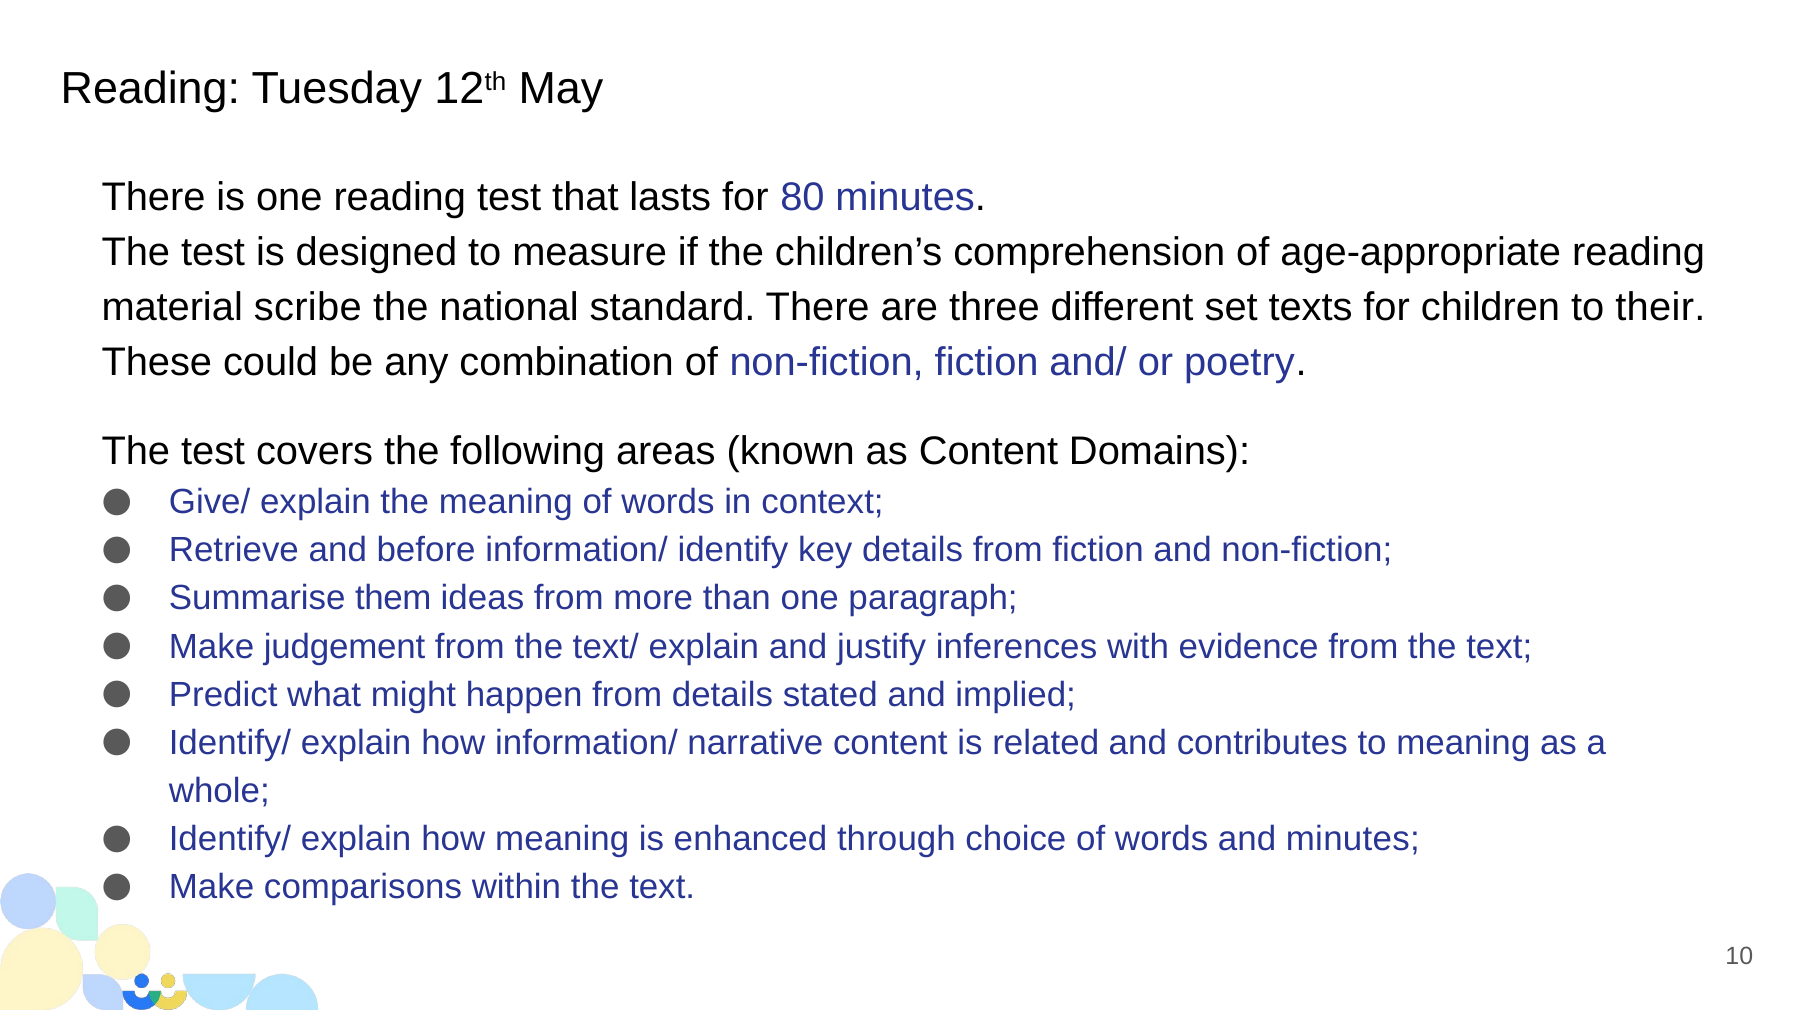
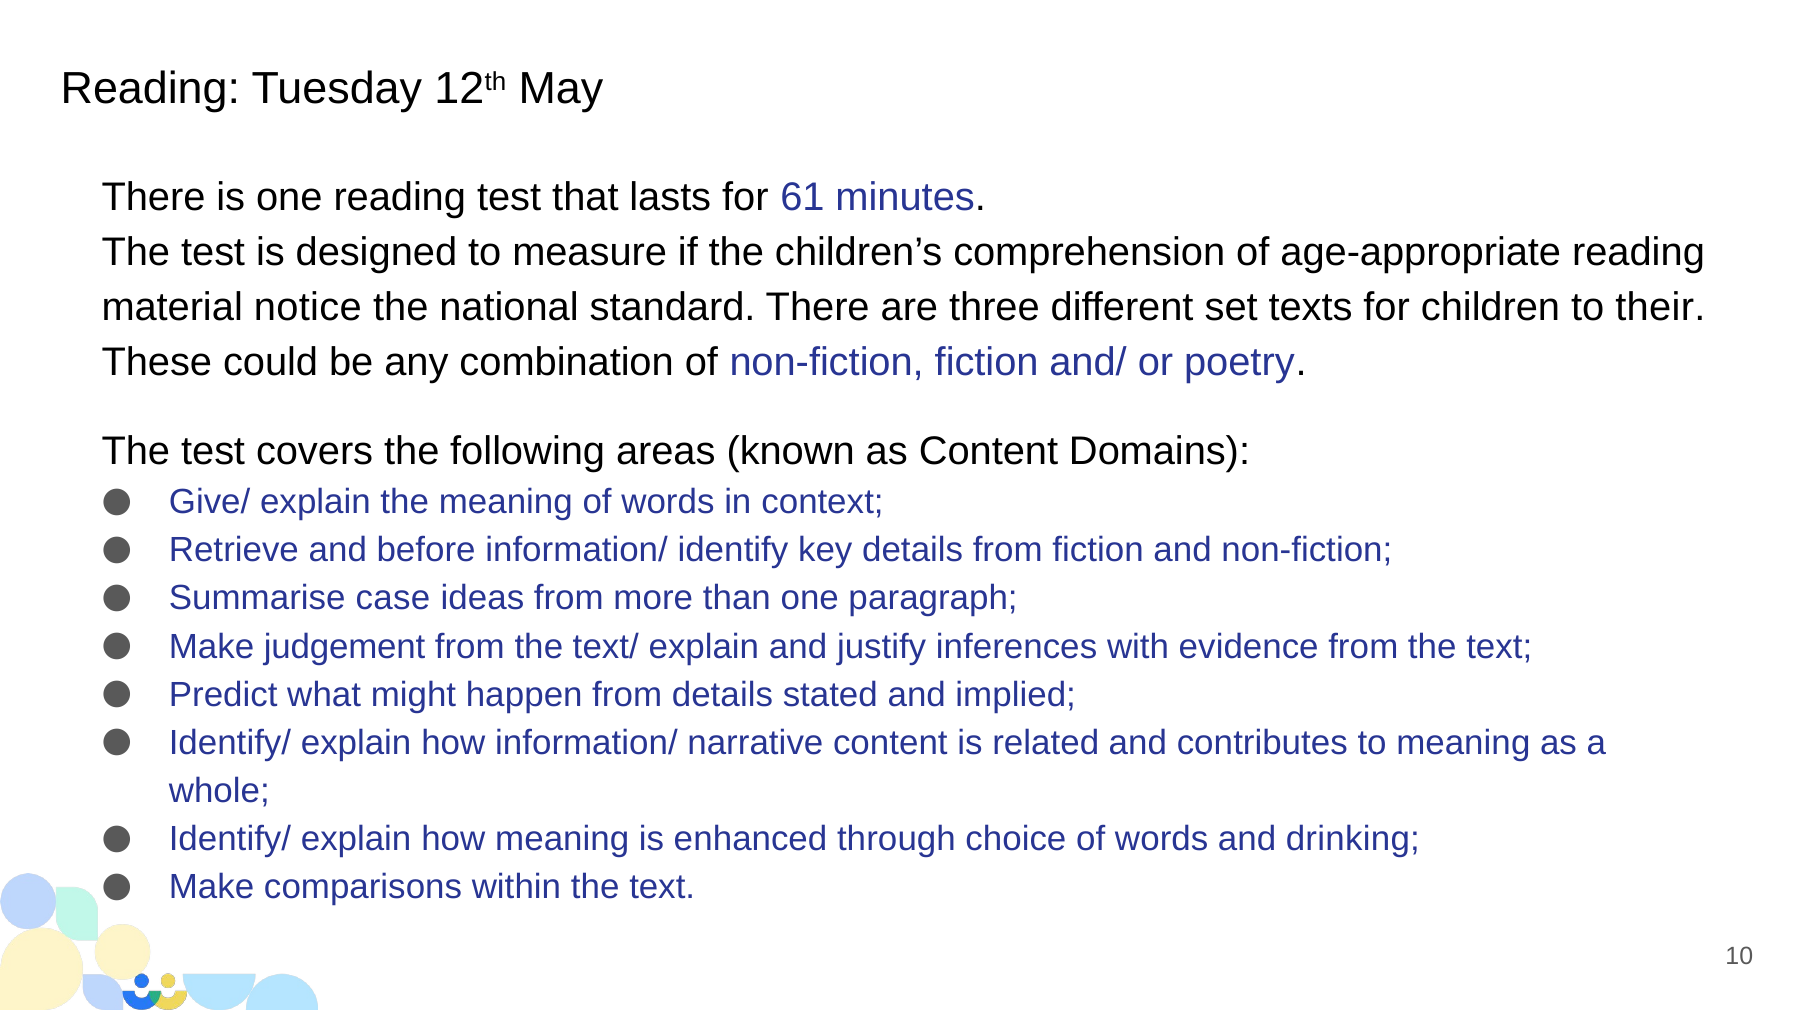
80: 80 -> 61 (802, 197)
scribe: scribe -> notice (308, 307)
them: them -> case (393, 598)
and minutes: minutes -> drinking (1353, 839)
